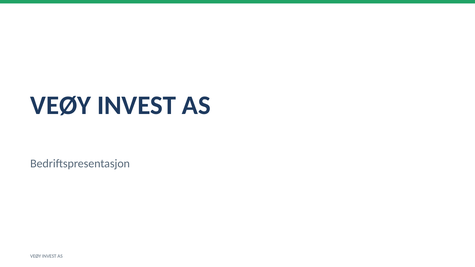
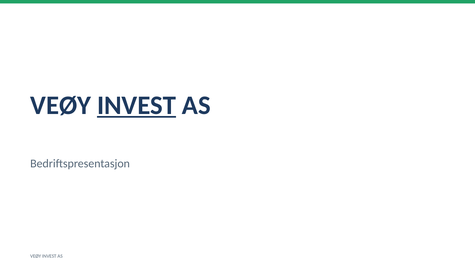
INVEST underline: none -> present (137, 105)
